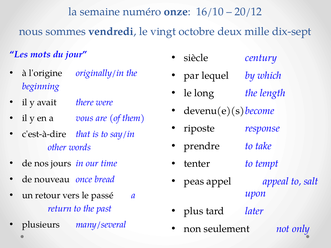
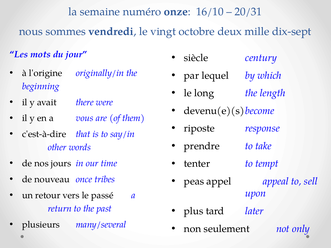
20/12: 20/12 -> 20/31 (248, 12)
bread: bread -> tribes (105, 180)
salt: salt -> sell (311, 181)
